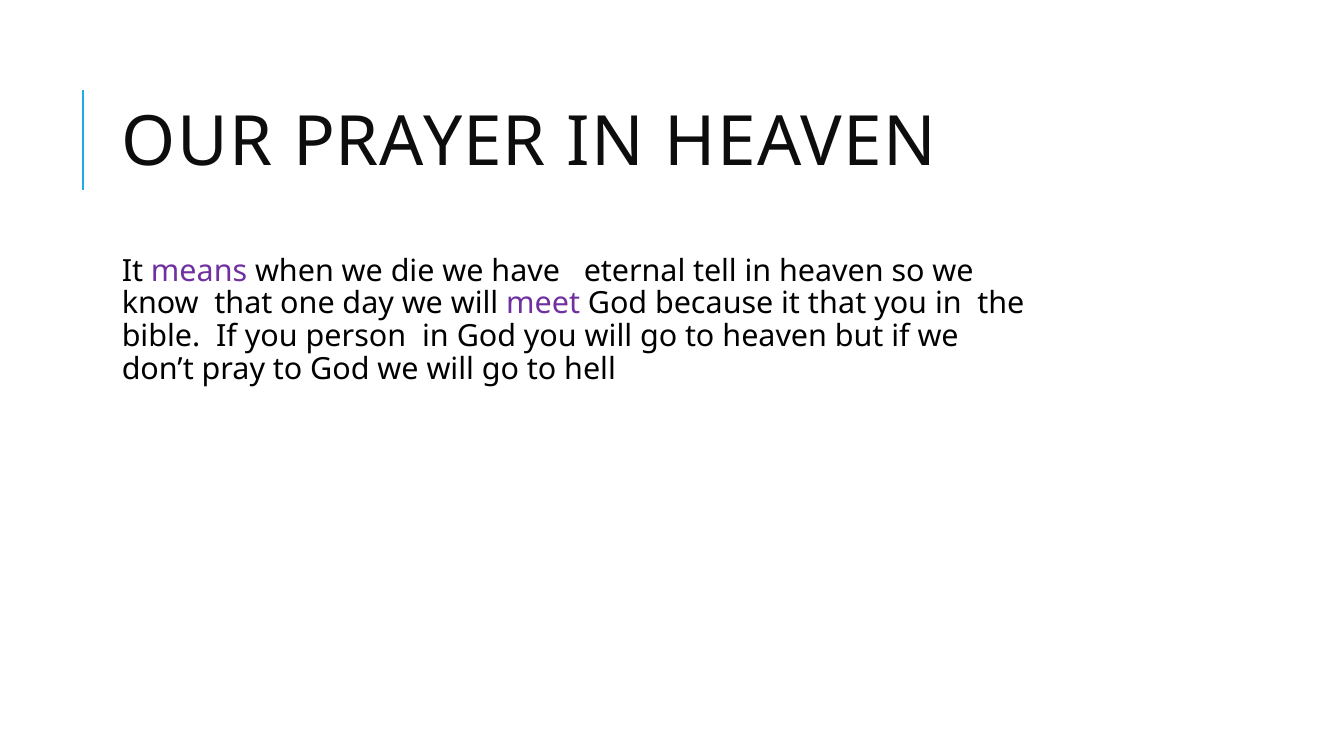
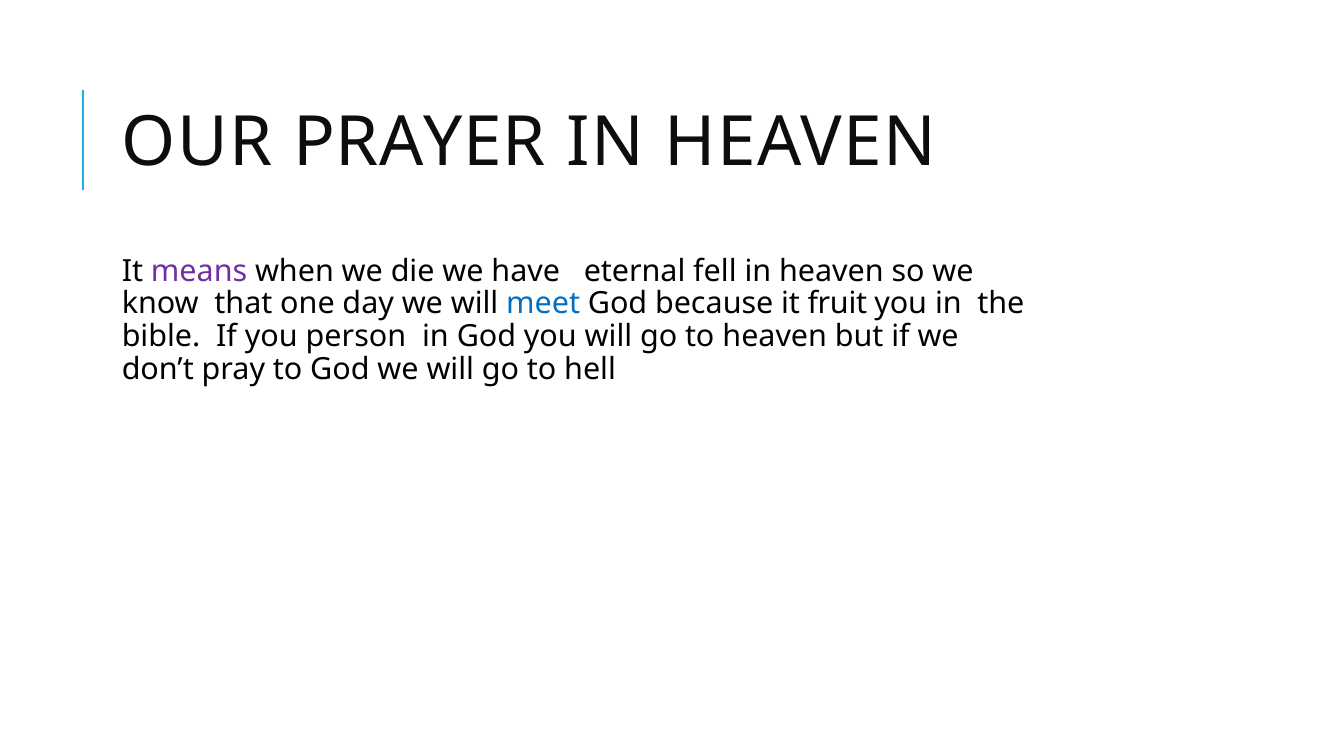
tell: tell -> fell (715, 271)
meet colour: purple -> blue (543, 304)
it that: that -> fruit (837, 304)
